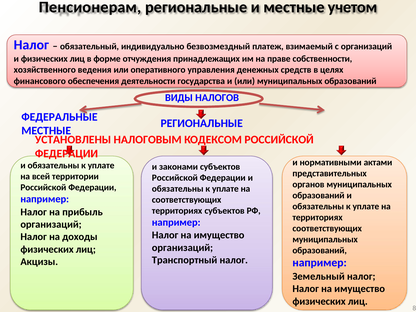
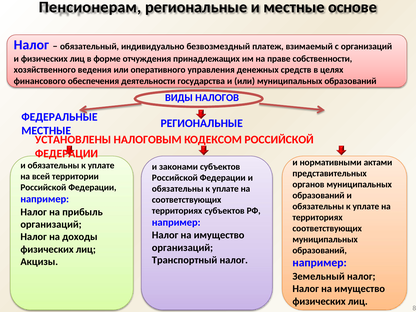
учетом: учетом -> основе (353, 7)
